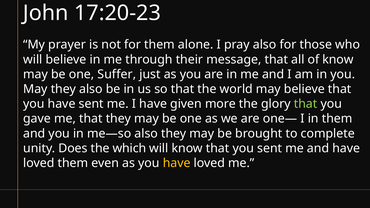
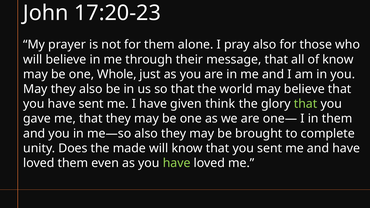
Suffer: Suffer -> Whole (117, 74)
more: more -> think (220, 104)
which: which -> made (129, 148)
have colour: yellow -> light green (177, 163)
